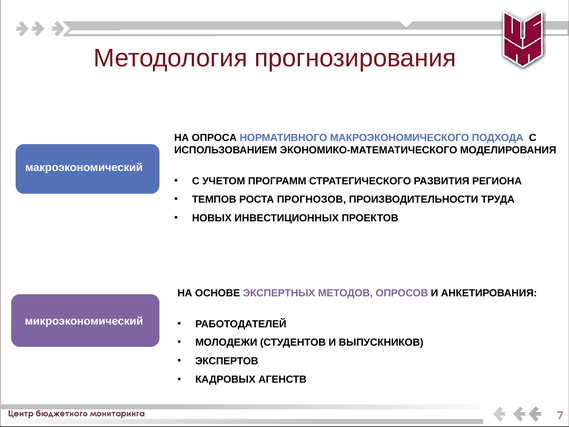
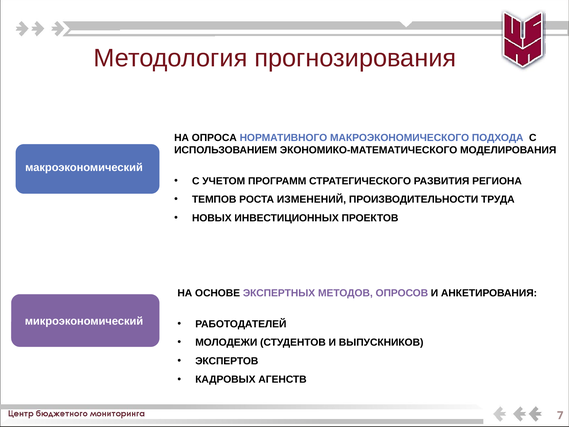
ПРОГНОЗОВ: ПРОГНОЗОВ -> ИЗМЕНЕНИЙ (311, 199)
